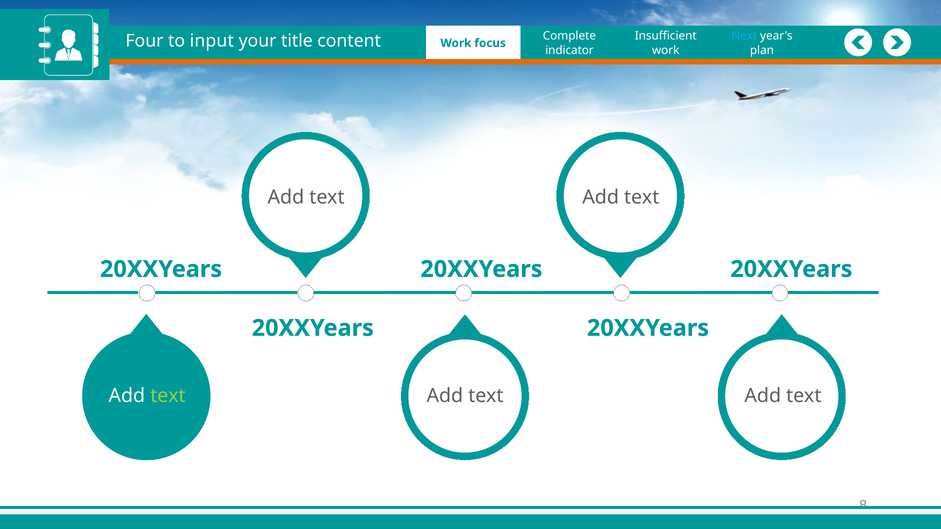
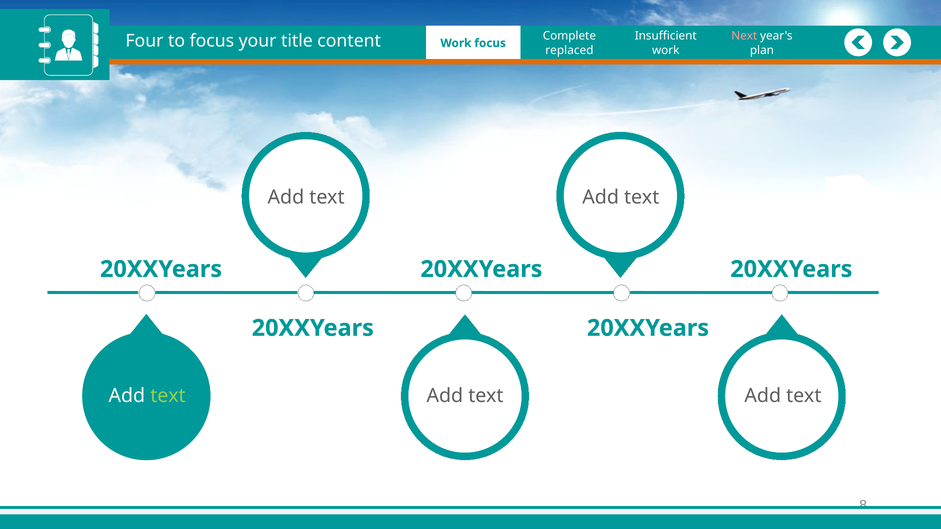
Next colour: light blue -> pink (744, 36)
to input: input -> focus (212, 41)
indicator: indicator -> replaced (569, 50)
